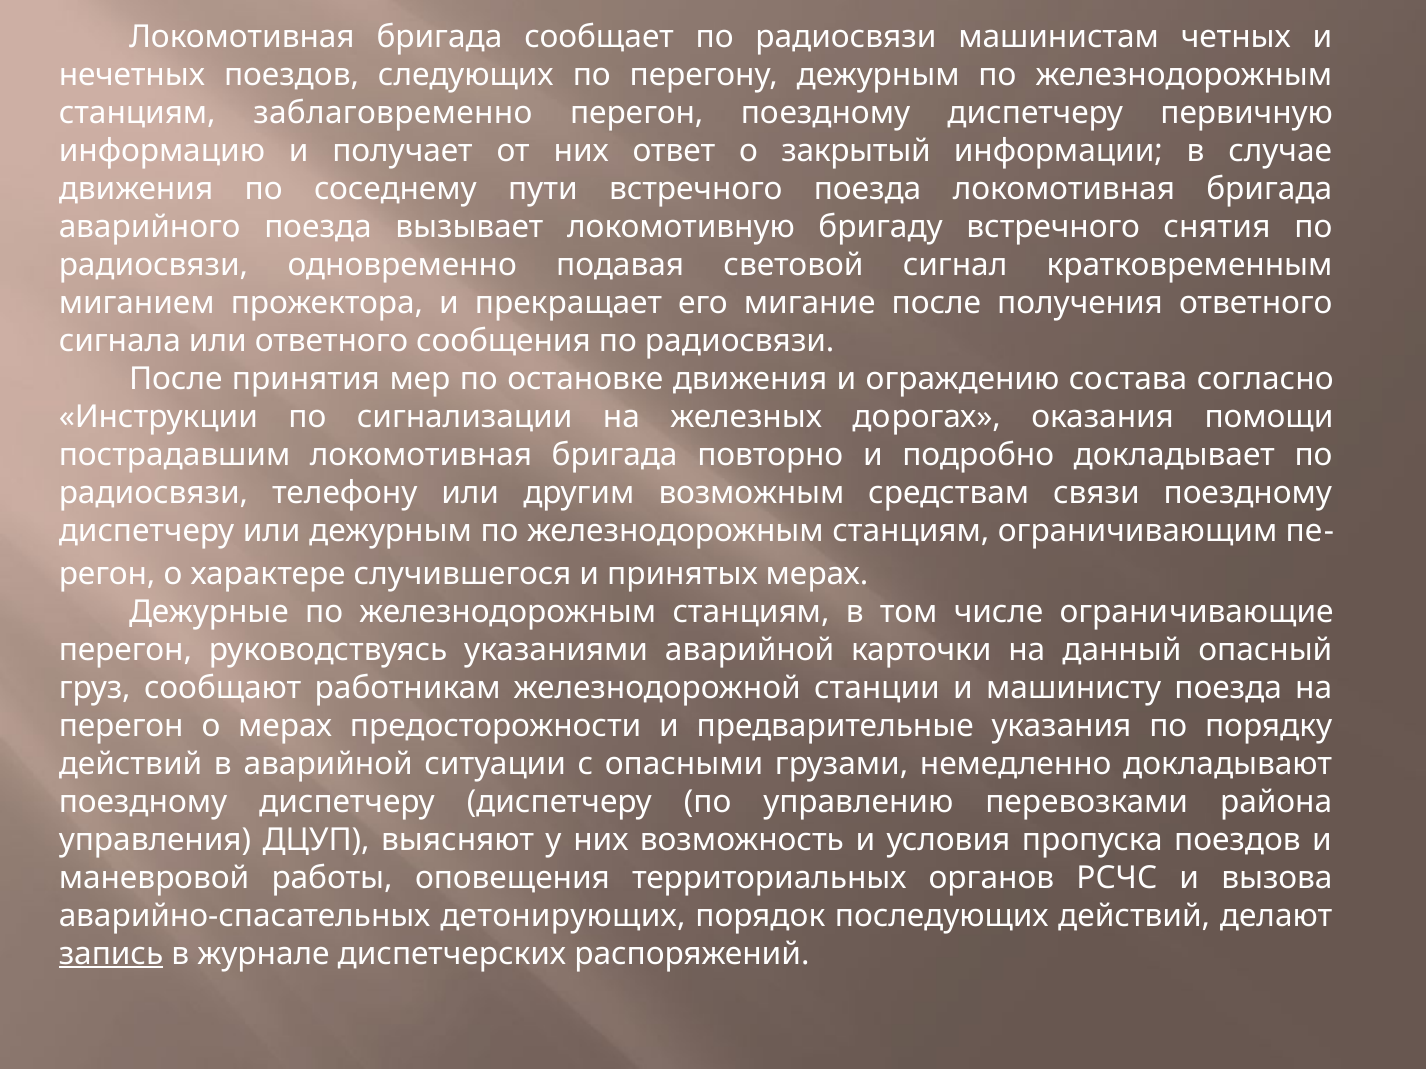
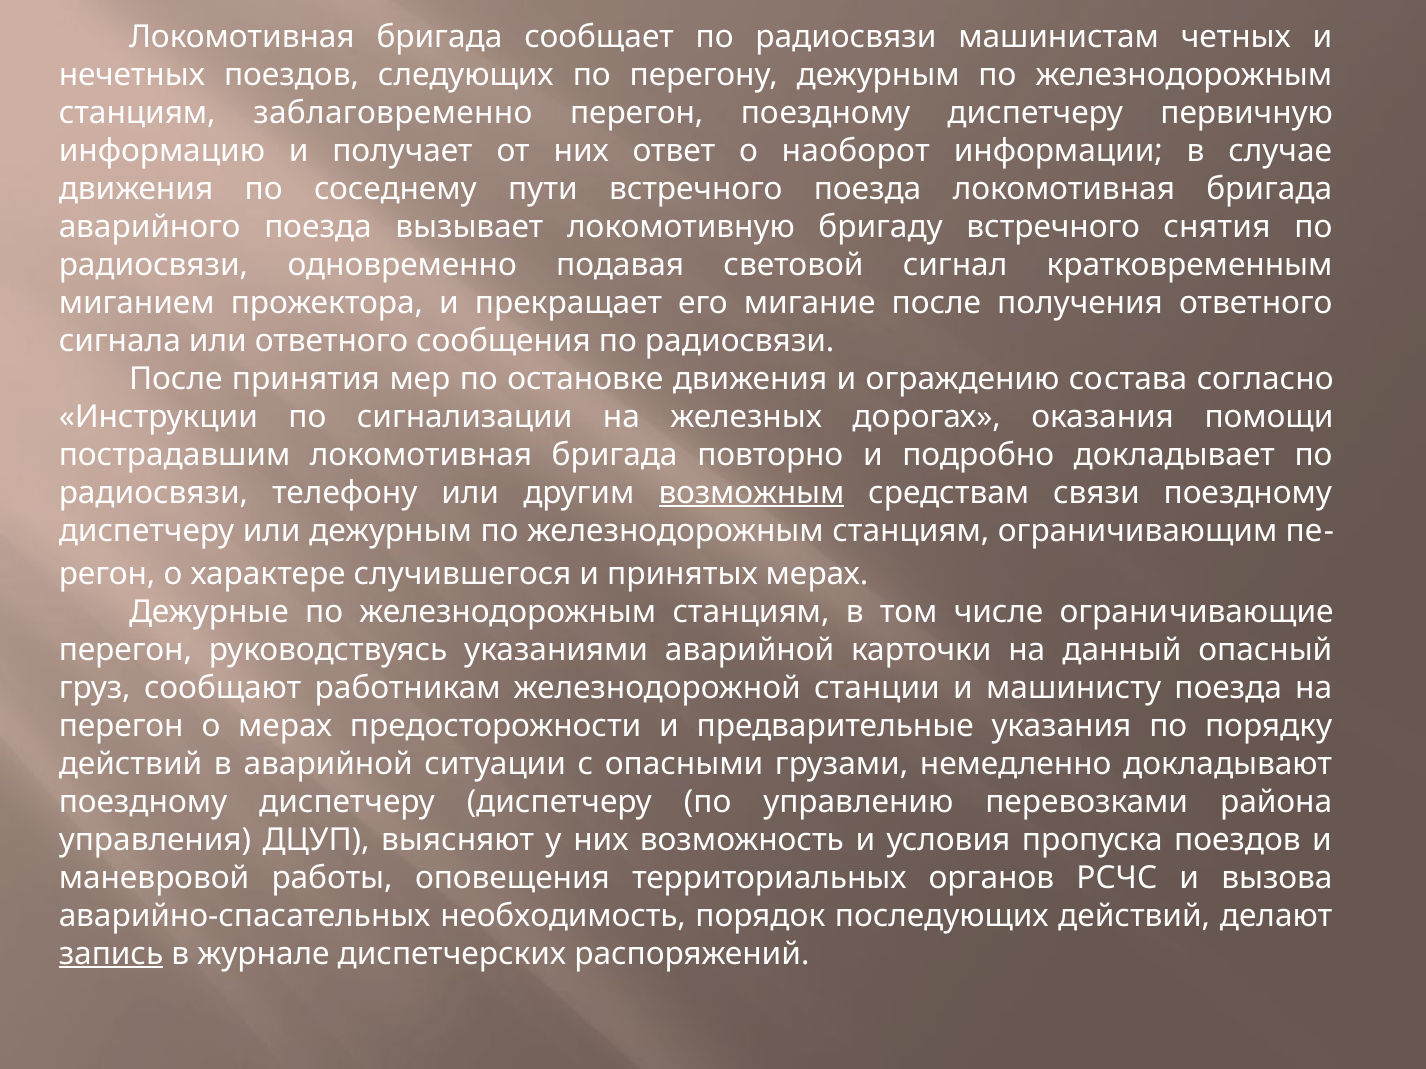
закрытый: закрытый -> наоборот (856, 151)
возможным underline: none -> present (751, 493)
детонирующих: детонирующих -> необходимость (563, 916)
